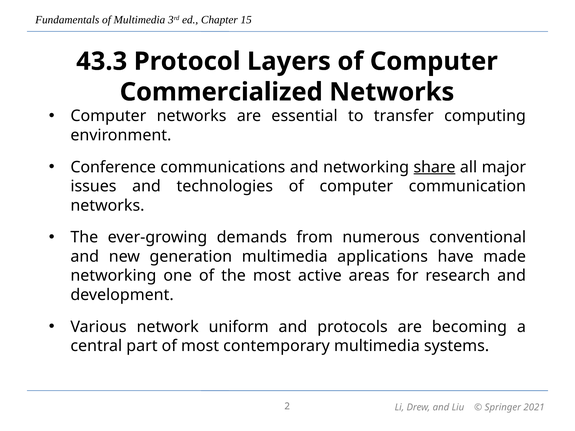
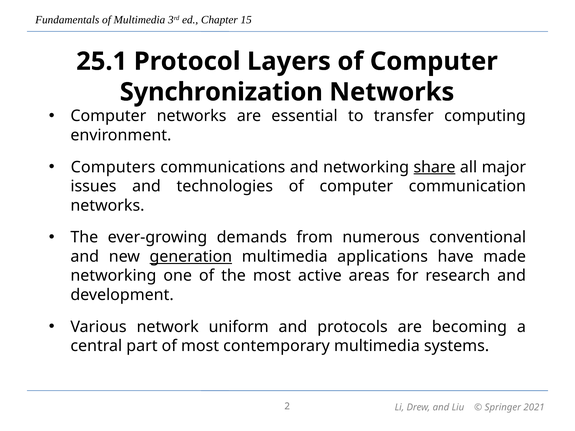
43.3: 43.3 -> 25.1 (102, 61)
Commercialized: Commercialized -> Synchronization (221, 92)
Conference: Conference -> Computers (113, 167)
generation underline: none -> present (191, 257)
